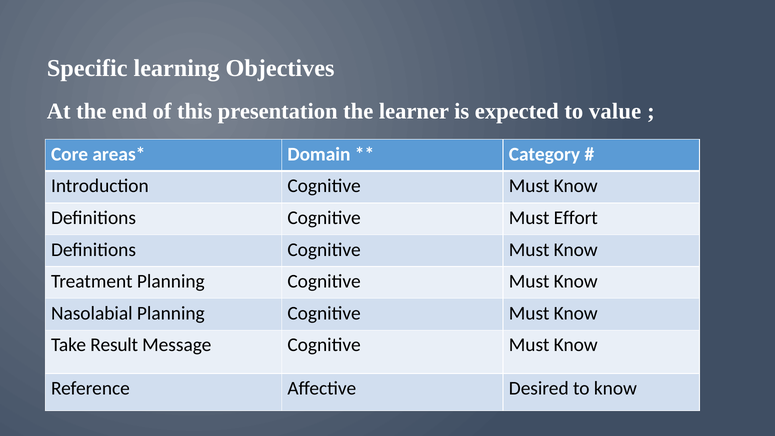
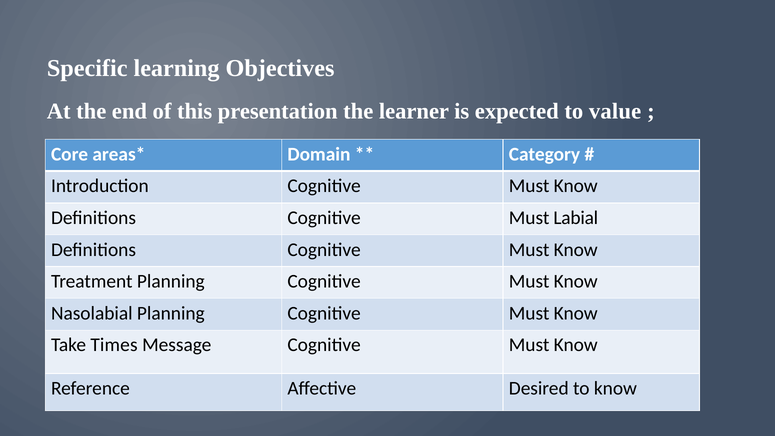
Effort: Effort -> Labial (576, 218)
Result: Result -> Times (114, 345)
